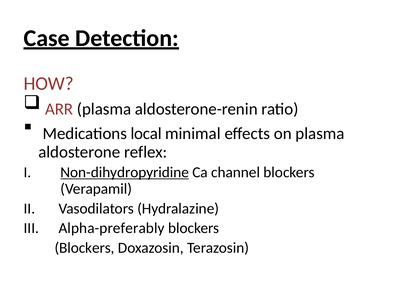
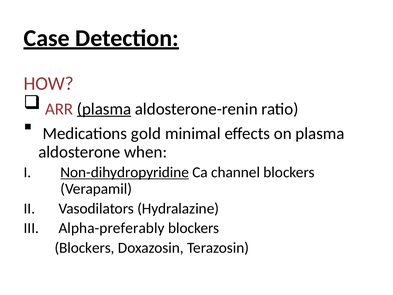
plasma underline: none -> present (104, 109)
local: local -> gold (146, 133)
reflex: reflex -> when (146, 152)
